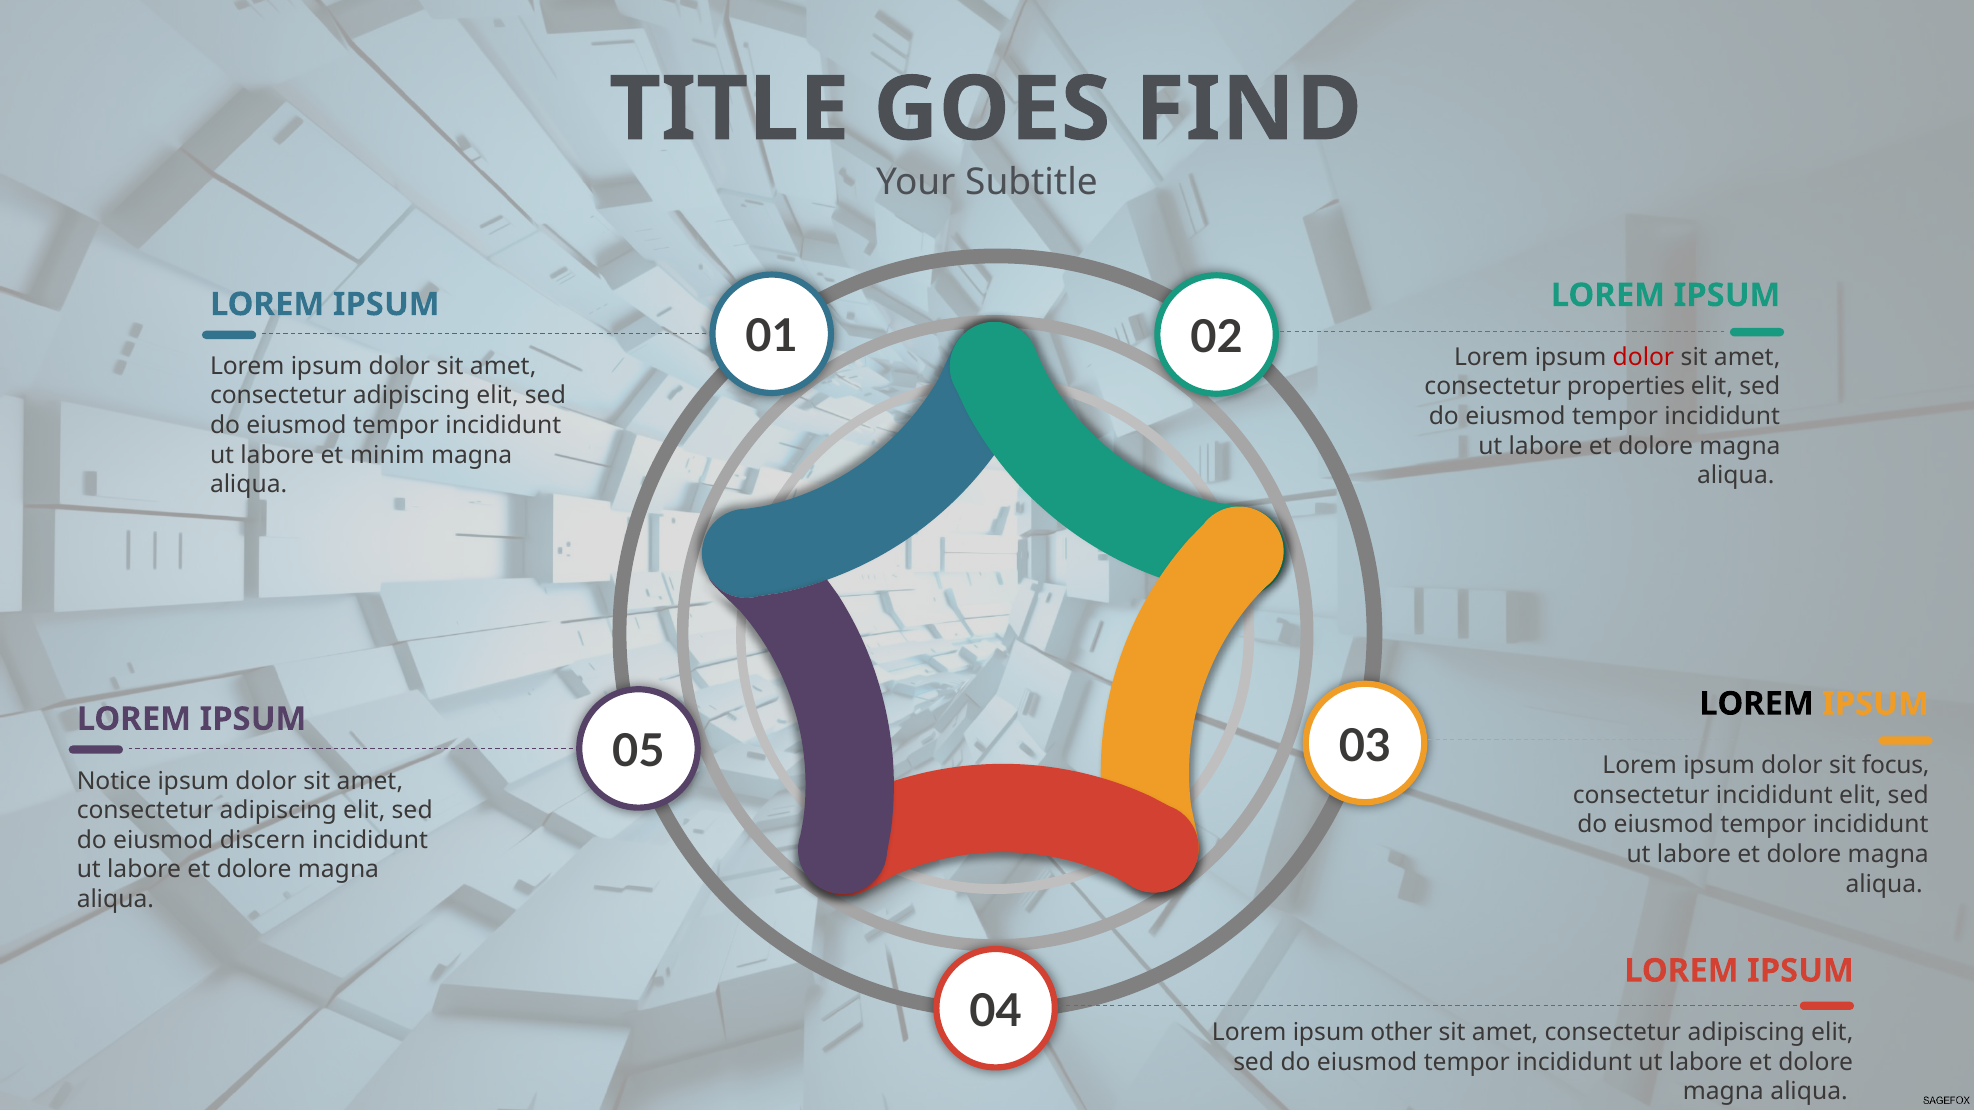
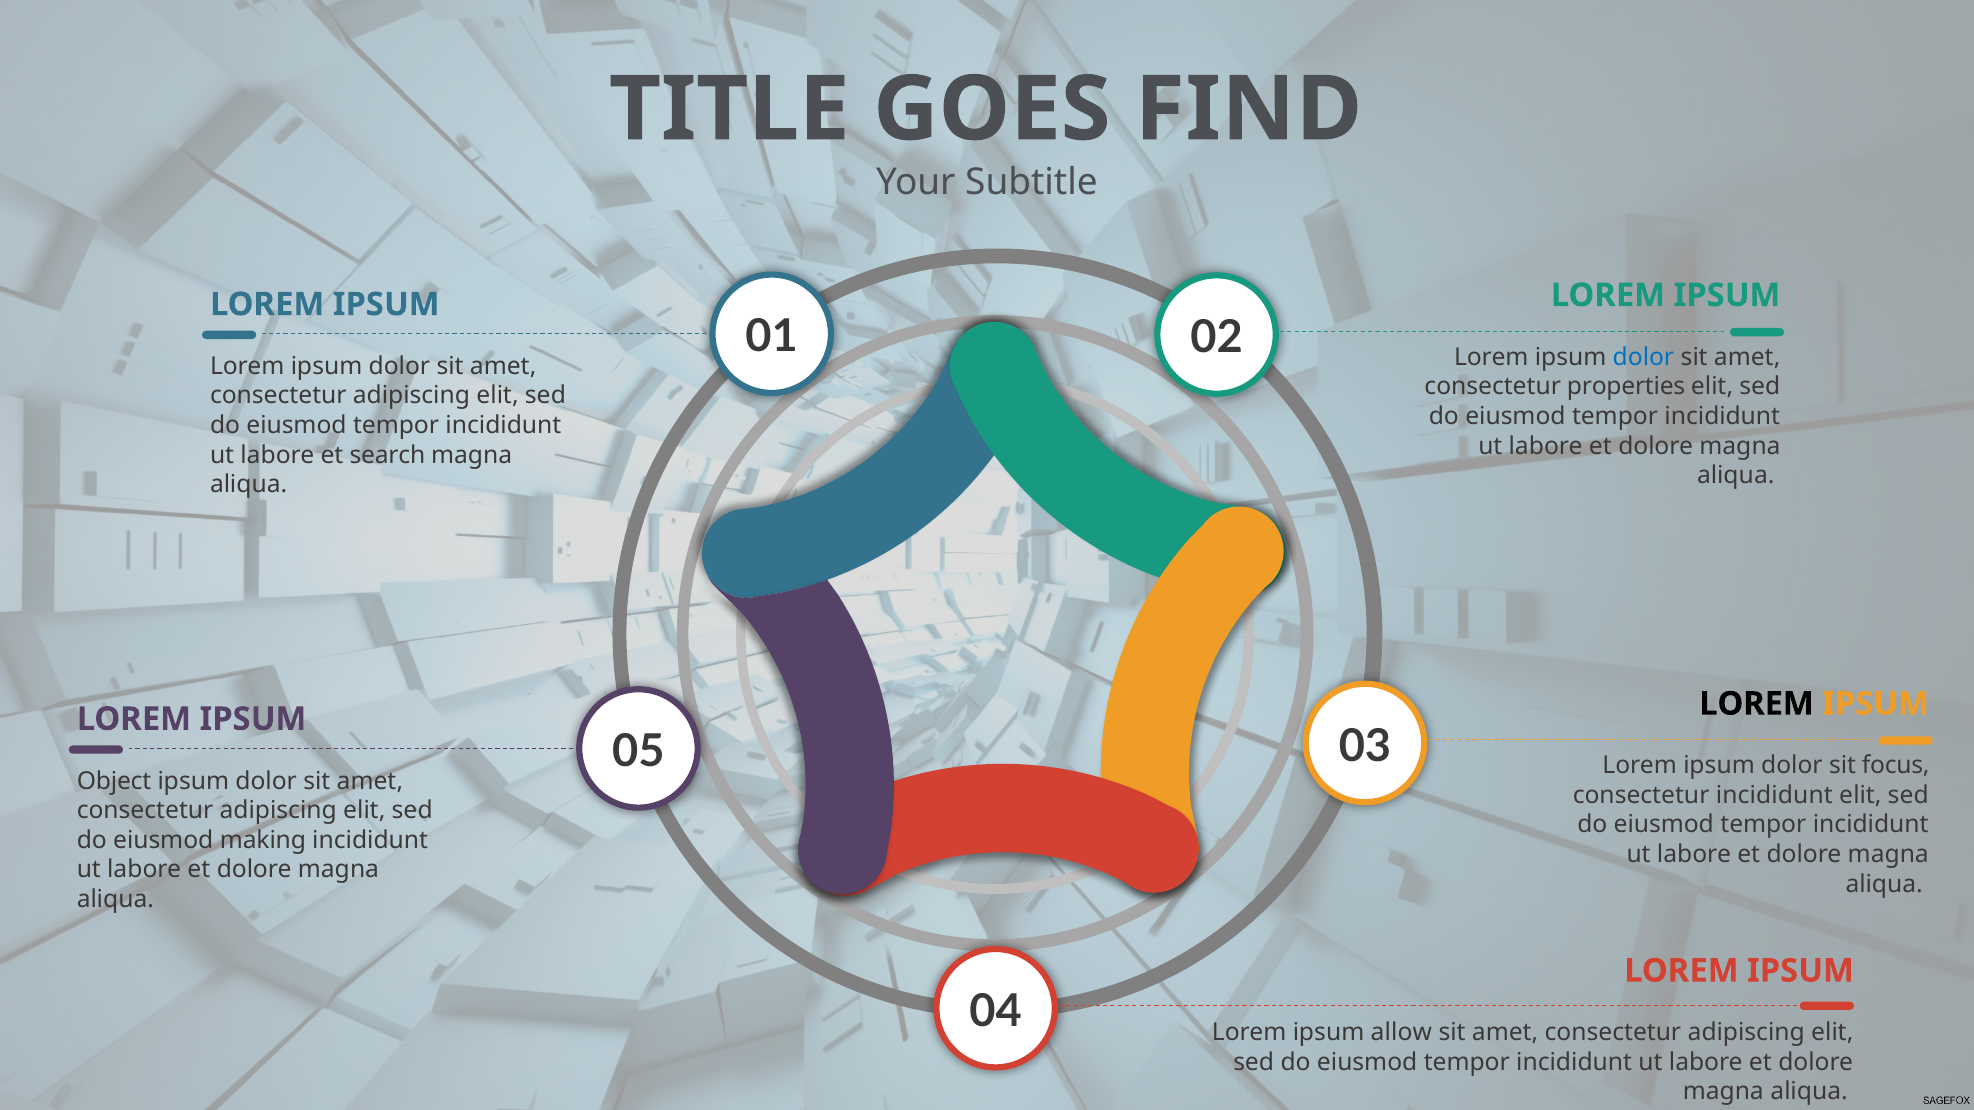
dolor colour: red -> blue (1643, 357)
minim: minim -> search (387, 455)
Notice: Notice -> Object (114, 781)
discern: discern -> making (263, 840)
other: other -> allow (1401, 1033)
